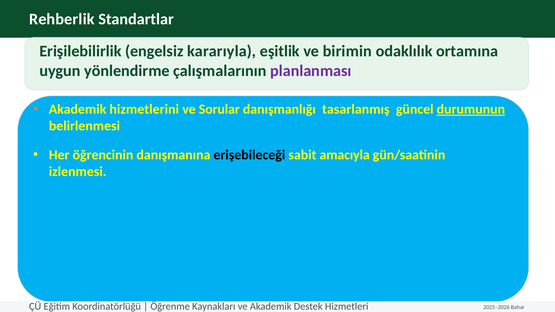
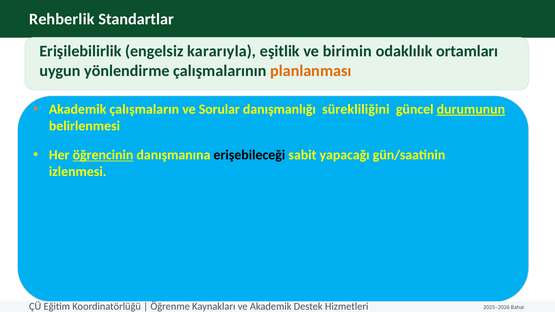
ortamına: ortamına -> ortamları (467, 51)
planlanması colour: purple -> orange (311, 71)
hizmetlerini: hizmetlerini -> çalışmaların (144, 109)
tasarlanmış: tasarlanmış -> sürekliliğini (356, 109)
öğrencinin underline: none -> present (103, 155)
amacıyla: amacıyla -> yapacağı (345, 155)
